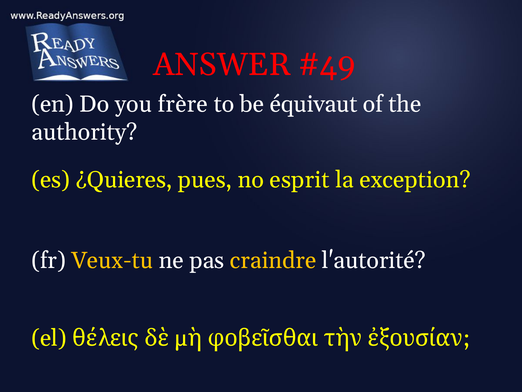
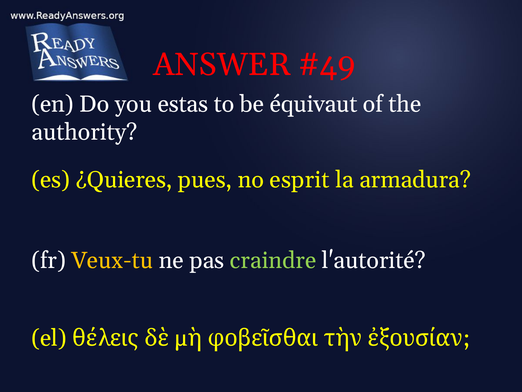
frère: frère -> estas (183, 104)
exception: exception -> armadura (415, 180)
craindre colour: yellow -> light green (273, 260)
